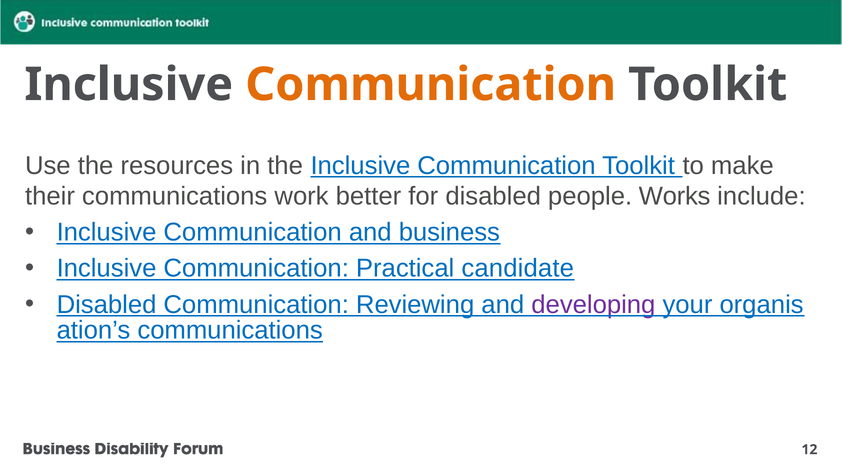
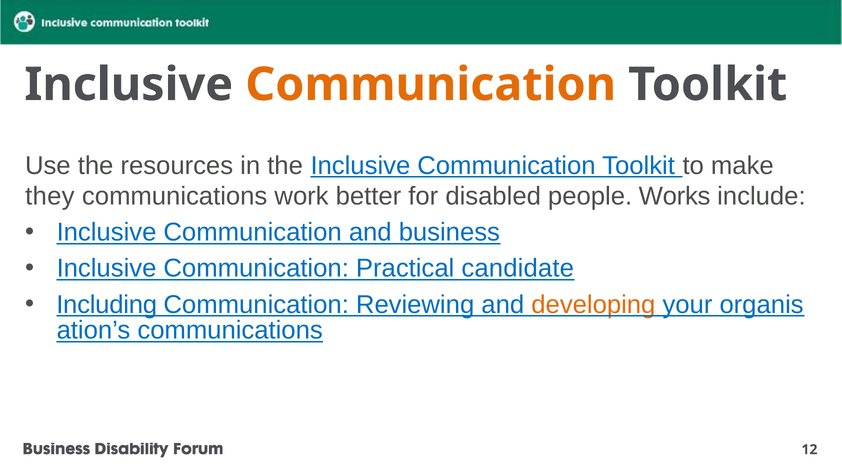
their: their -> they (50, 196)
Disabled: Disabled -> Including (107, 304)
developing colour: purple -> orange (593, 304)
